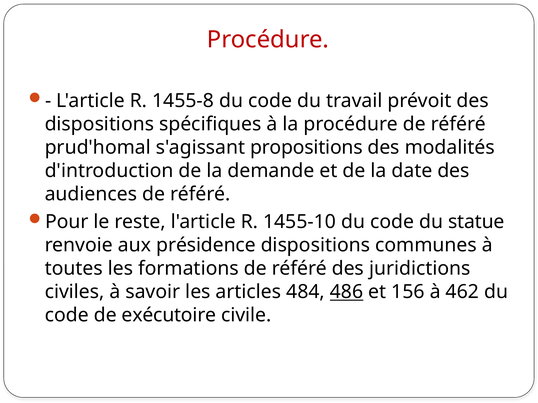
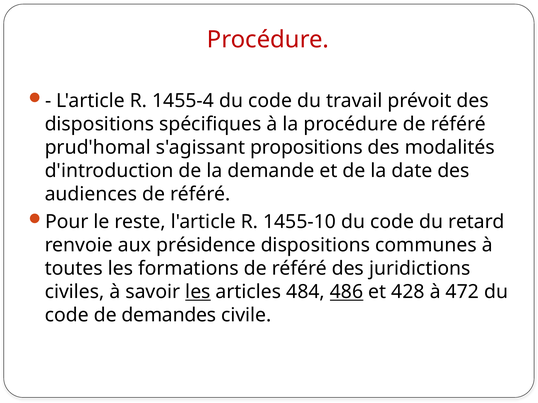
1455-8: 1455-8 -> 1455-4 (183, 101)
statue: statue -> retard (476, 222)
les underline: none -> present (198, 292)
156: 156 -> 428 (408, 292)
462: 462 -> 472 (462, 292)
exécutoire: exécutoire -> demandes (169, 316)
